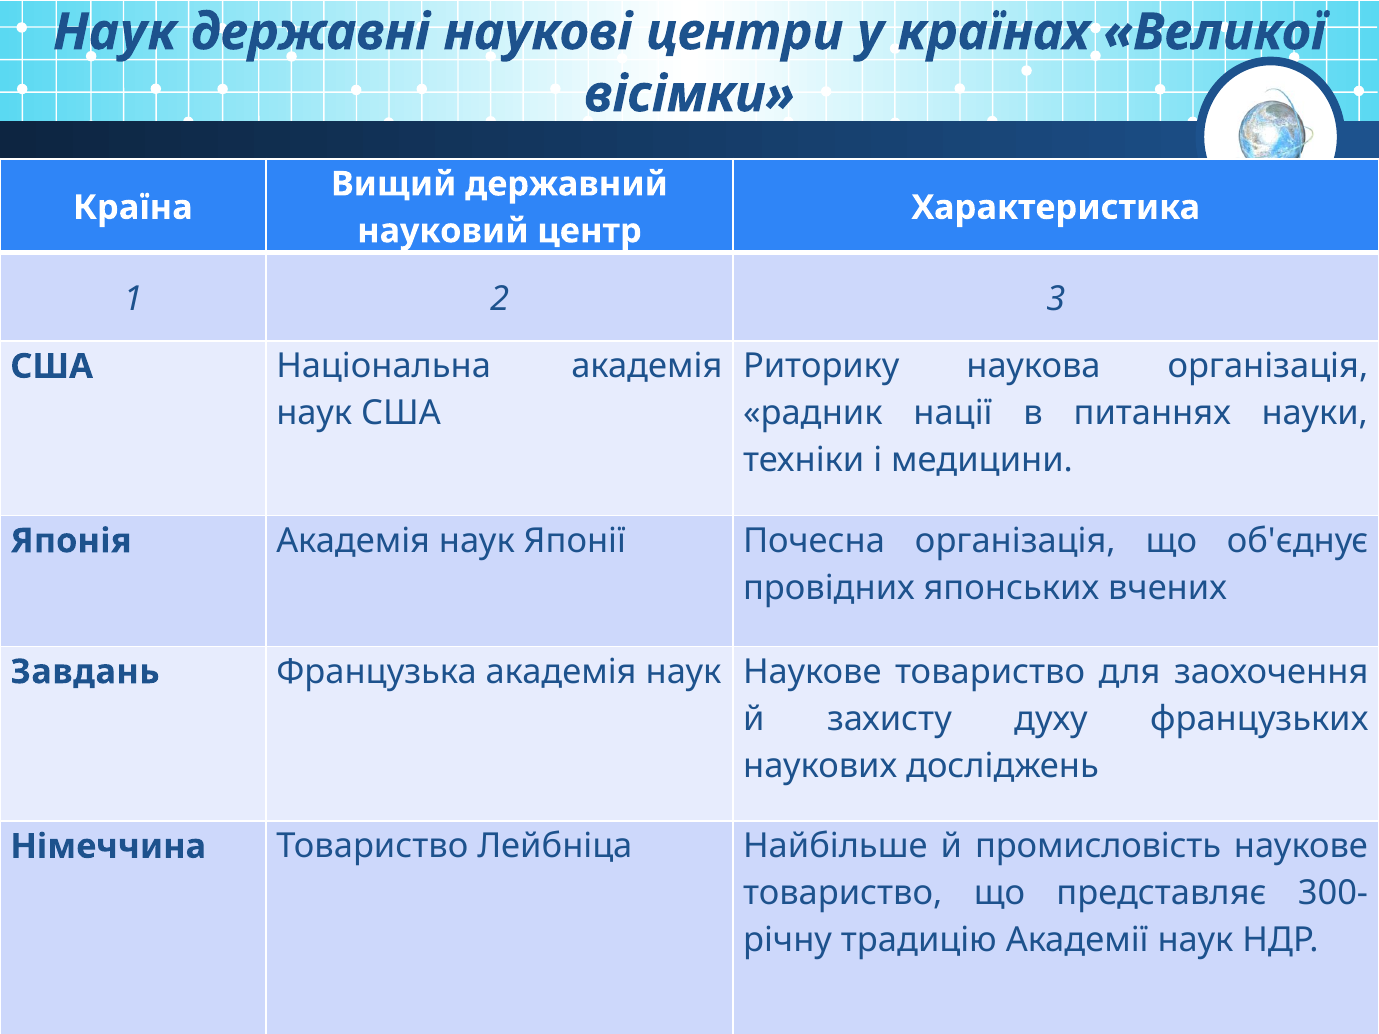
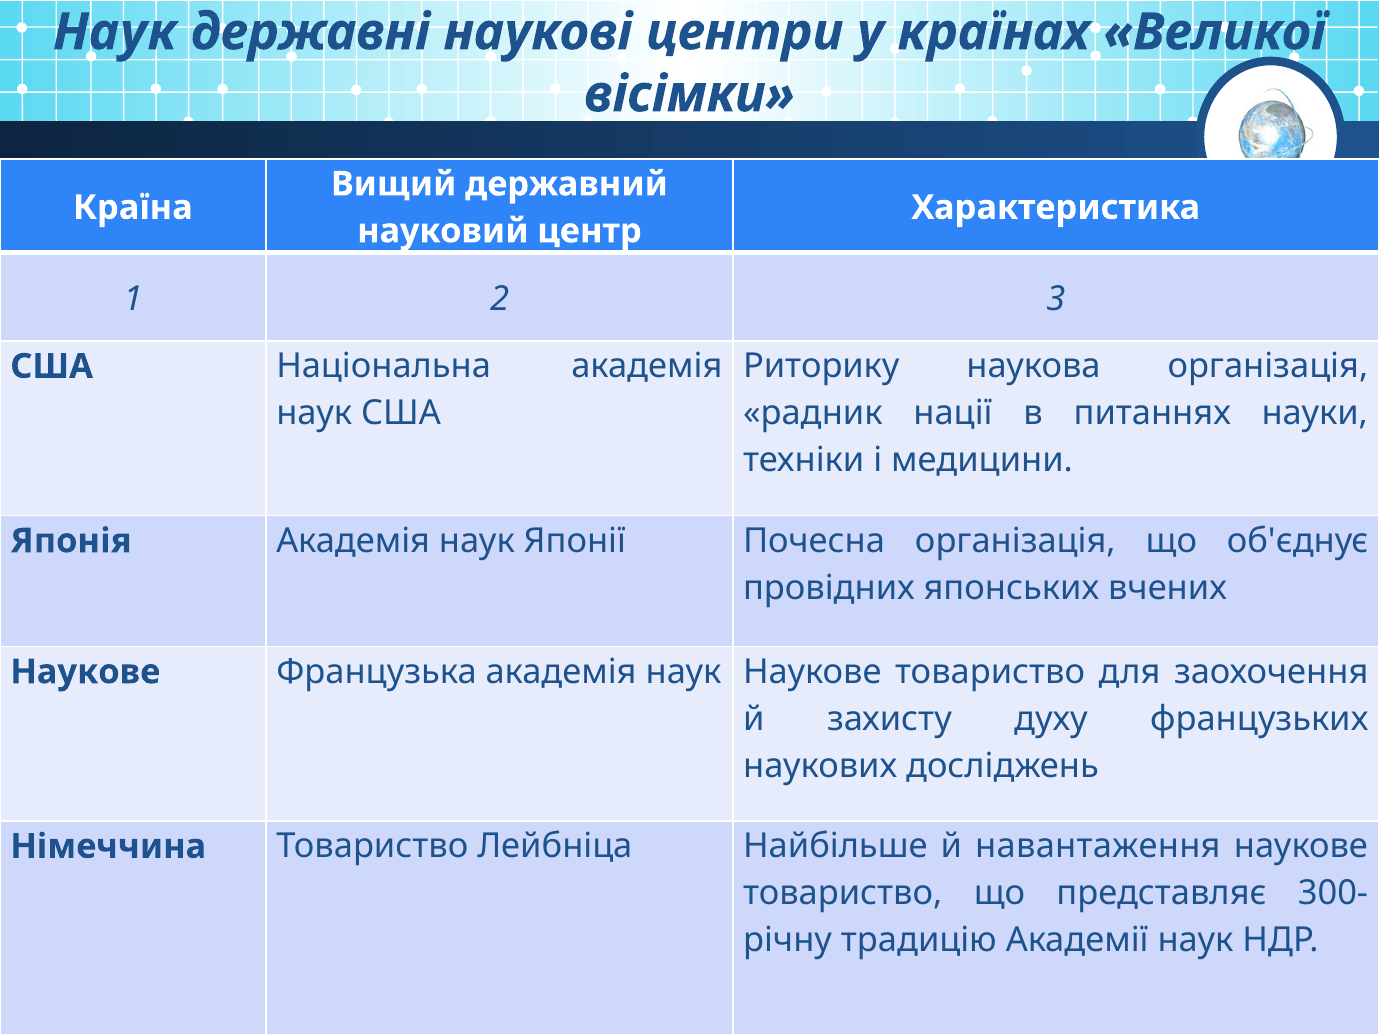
Завдань: Завдань -> Наукове (85, 672)
промисловість: промисловість -> навантаження (1098, 847)
